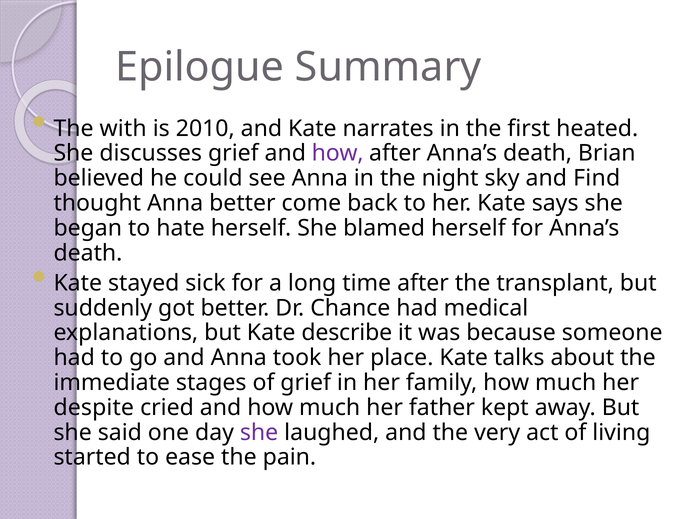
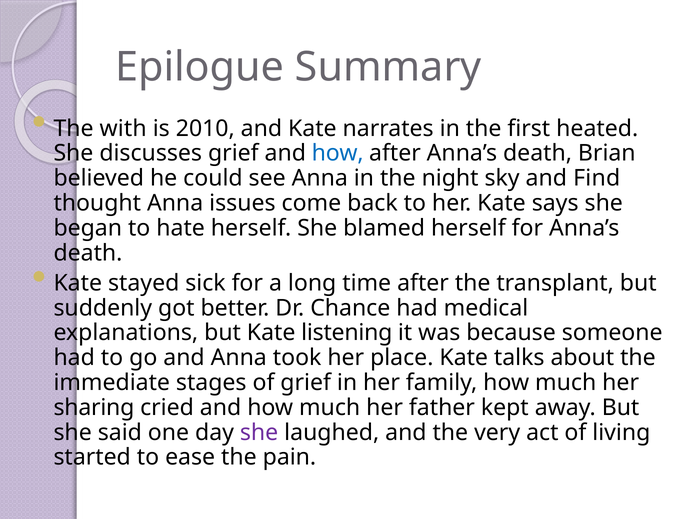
how colour: purple -> blue (338, 153)
Anna better: better -> issues (242, 203)
describe: describe -> listening (347, 333)
despite: despite -> sharing (94, 408)
